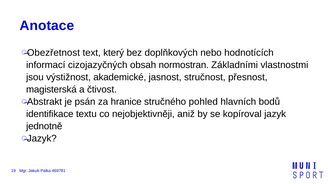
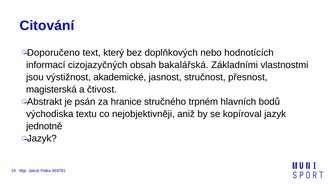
Anotace: Anotace -> Citování (47, 26)
Obezřetnost: Obezřetnost -> Doporučeno (53, 53)
normostran: normostran -> bakalářská (184, 65)
pohled: pohled -> trpném (203, 102)
identifikace: identifikace -> východiska (50, 114)
